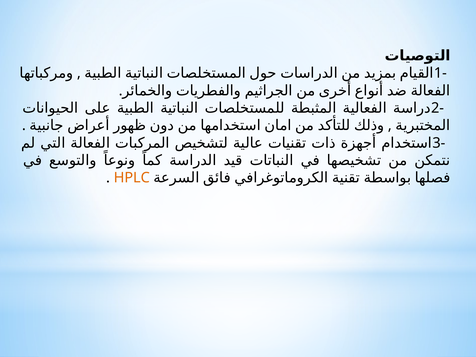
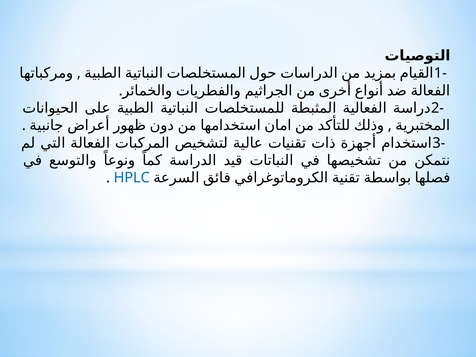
HPLC colour: orange -> blue (132, 178)
